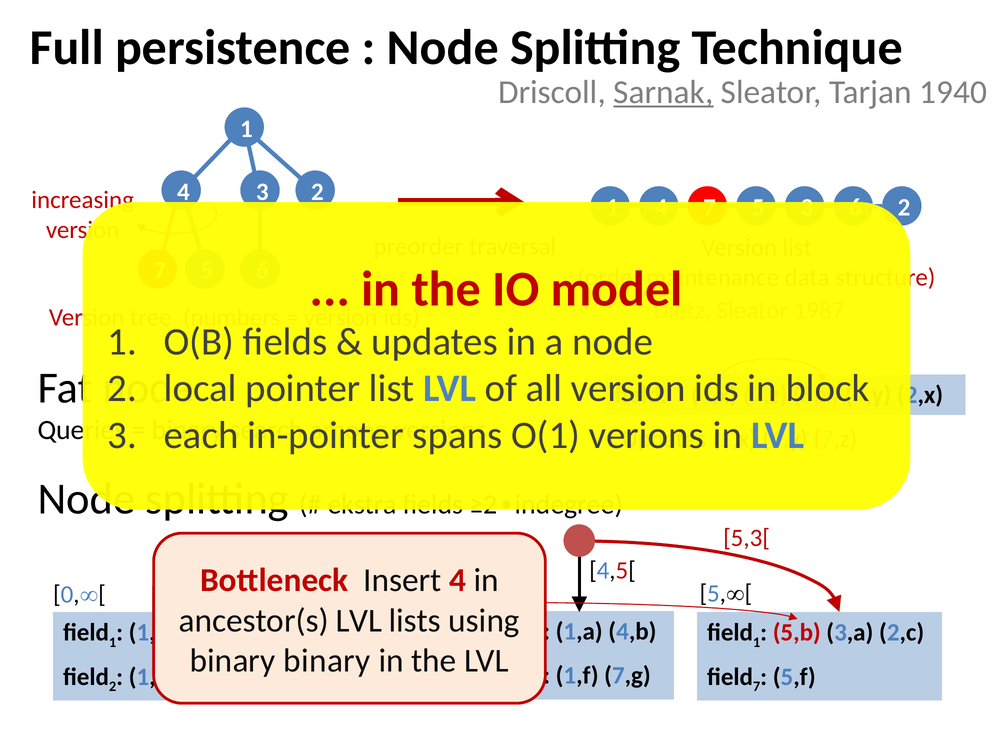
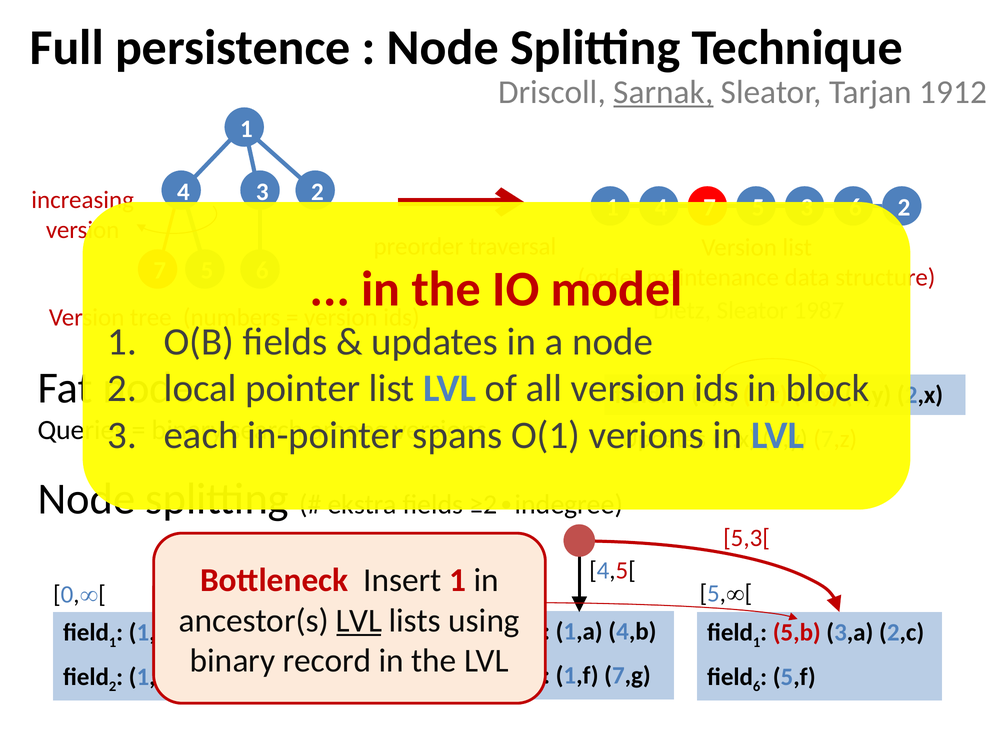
1940: 1940 -> 1912 (953, 92)
Insert 4: 4 -> 1 (458, 580)
LVL underline: none -> present (359, 620)
binary: binary -> record (327, 660)
field 7: 7 -> 6 (757, 686)
